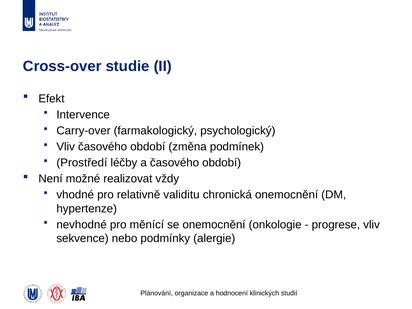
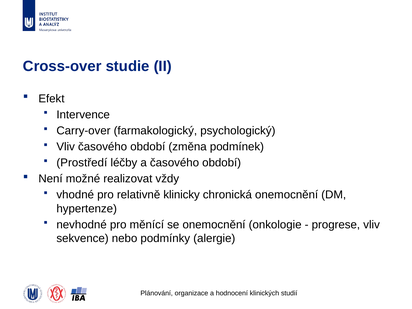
validitu: validitu -> klinicky (182, 195)
